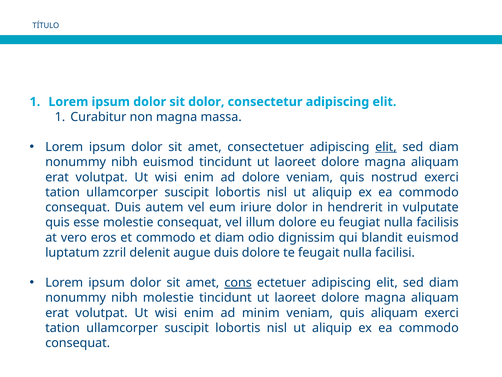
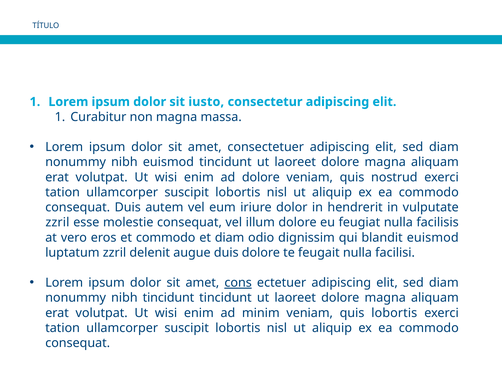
sit dolor: dolor -> iusto (206, 102)
elit underline: present -> none (386, 147)
quis: quis -> zzril (57, 222)
nibh molestie: molestie -> tincidunt (168, 297)
quis aliquam: aliquam -> lobortis (394, 313)
